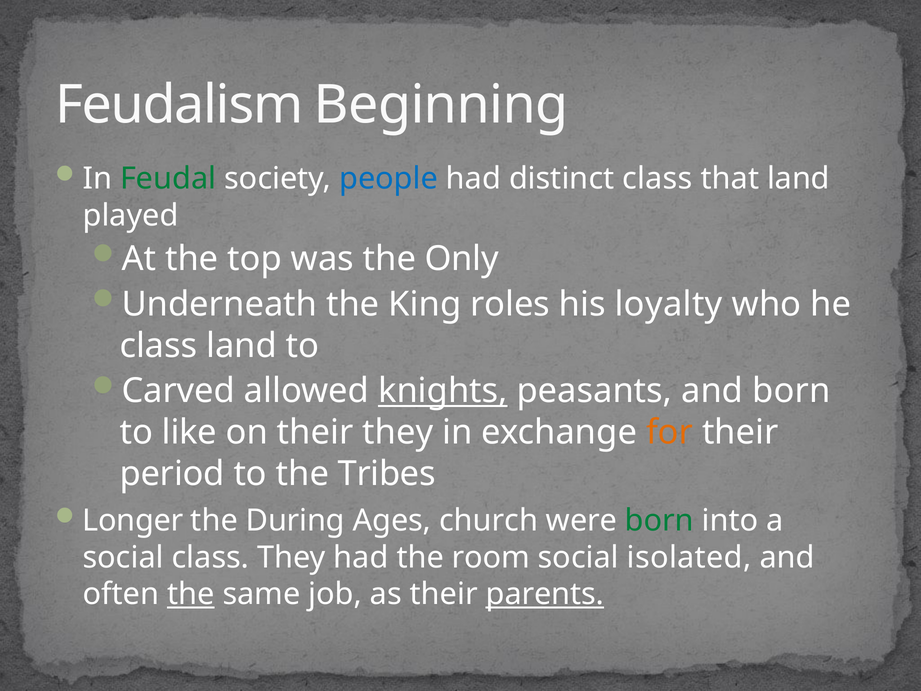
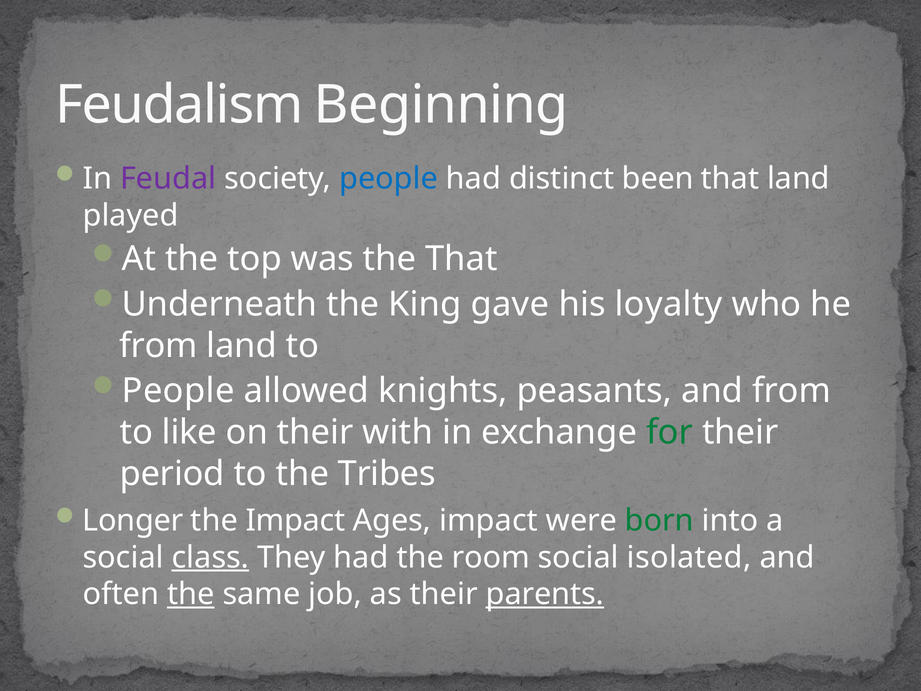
Feudal colour: green -> purple (168, 179)
distinct class: class -> been (658, 179)
the Only: Only -> That (462, 259)
roles: roles -> gave (510, 304)
class: class -> from (159, 346)
Carved: Carved -> People (178, 391)
knights underline: present -> none (443, 391)
and born: born -> from (792, 391)
their they: they -> with (398, 432)
for colour: orange -> green (670, 432)
the During: During -> Impact (295, 520)
Ages church: church -> impact (489, 520)
class underline: none -> present (210, 557)
